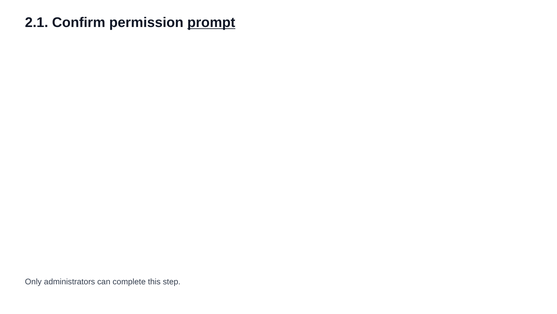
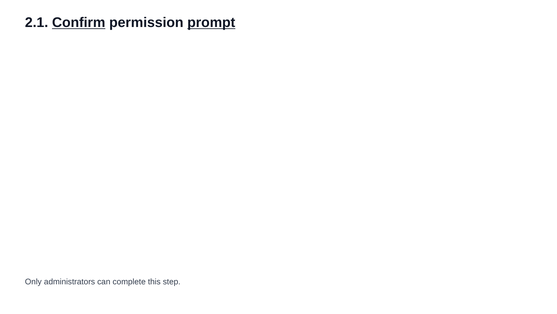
Confirm underline: none -> present (79, 23)
